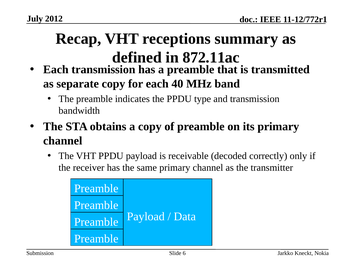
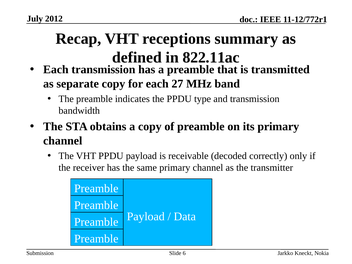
872.11ac: 872.11ac -> 822.11ac (211, 57)
40: 40 -> 27 (177, 84)
